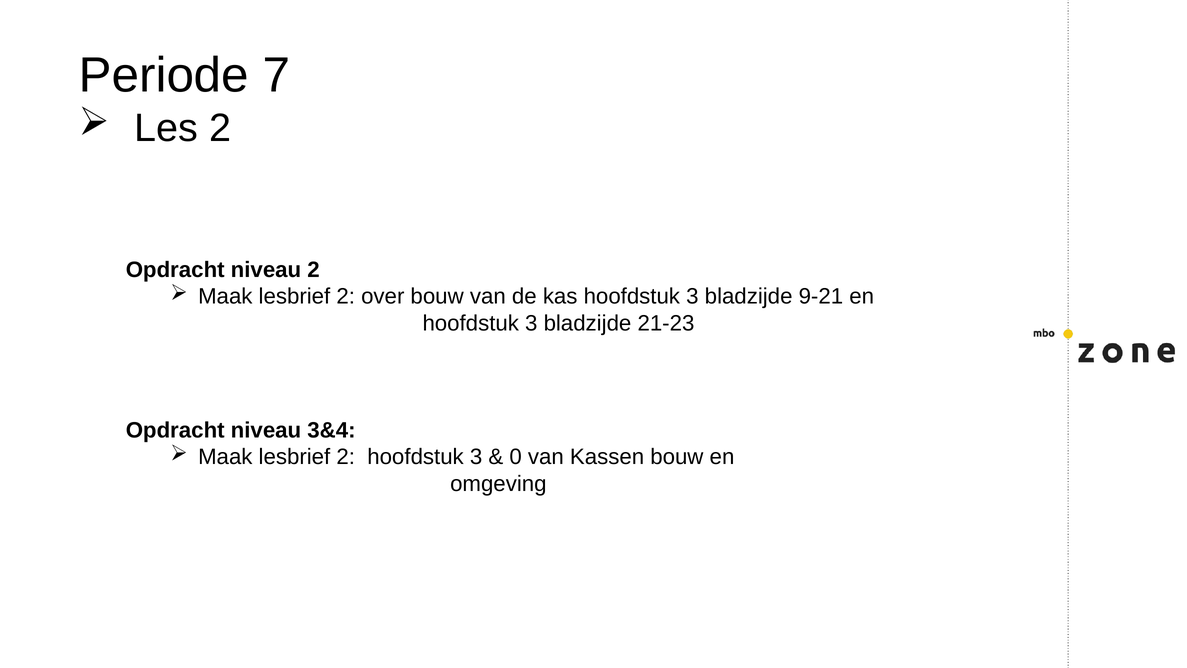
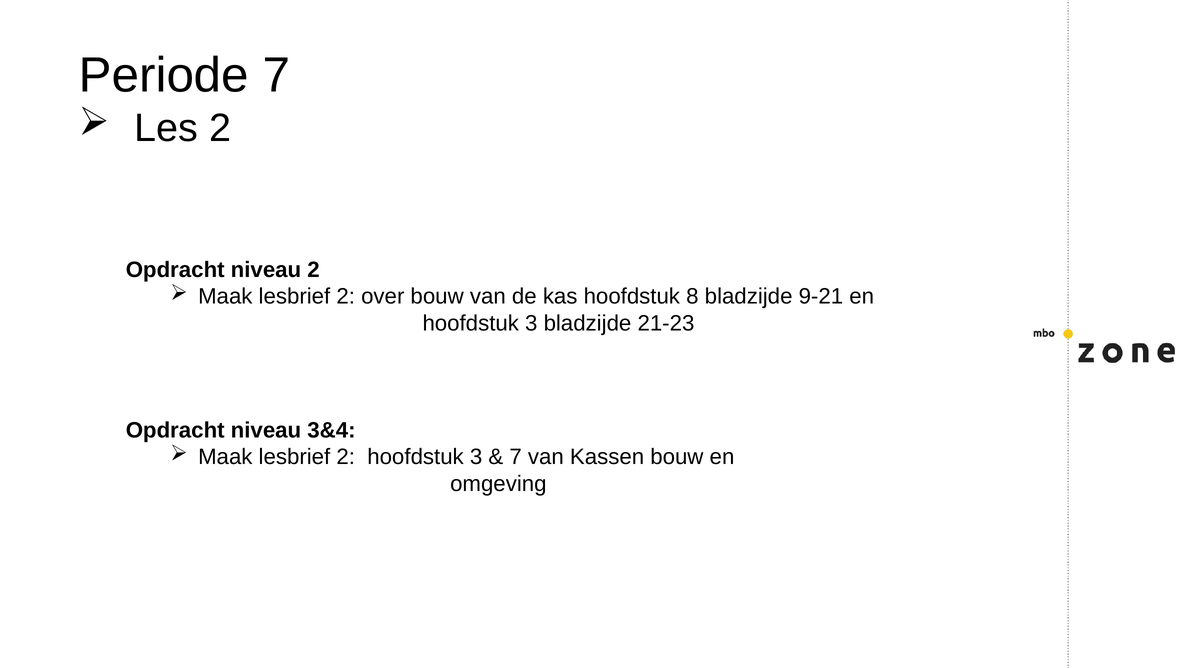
kas hoofdstuk 3: 3 -> 8 (692, 296)
0: 0 -> 7 (516, 457)
